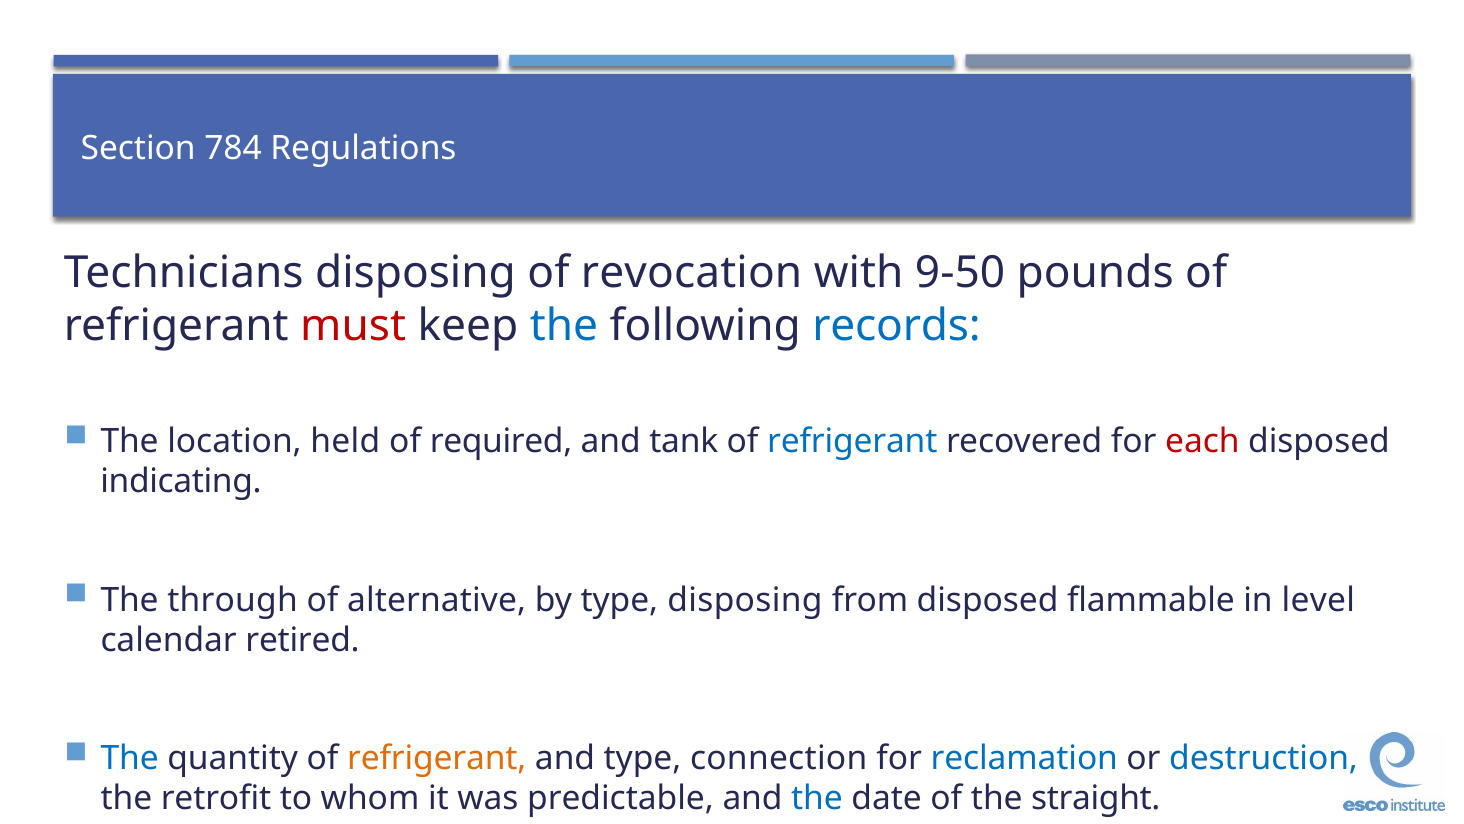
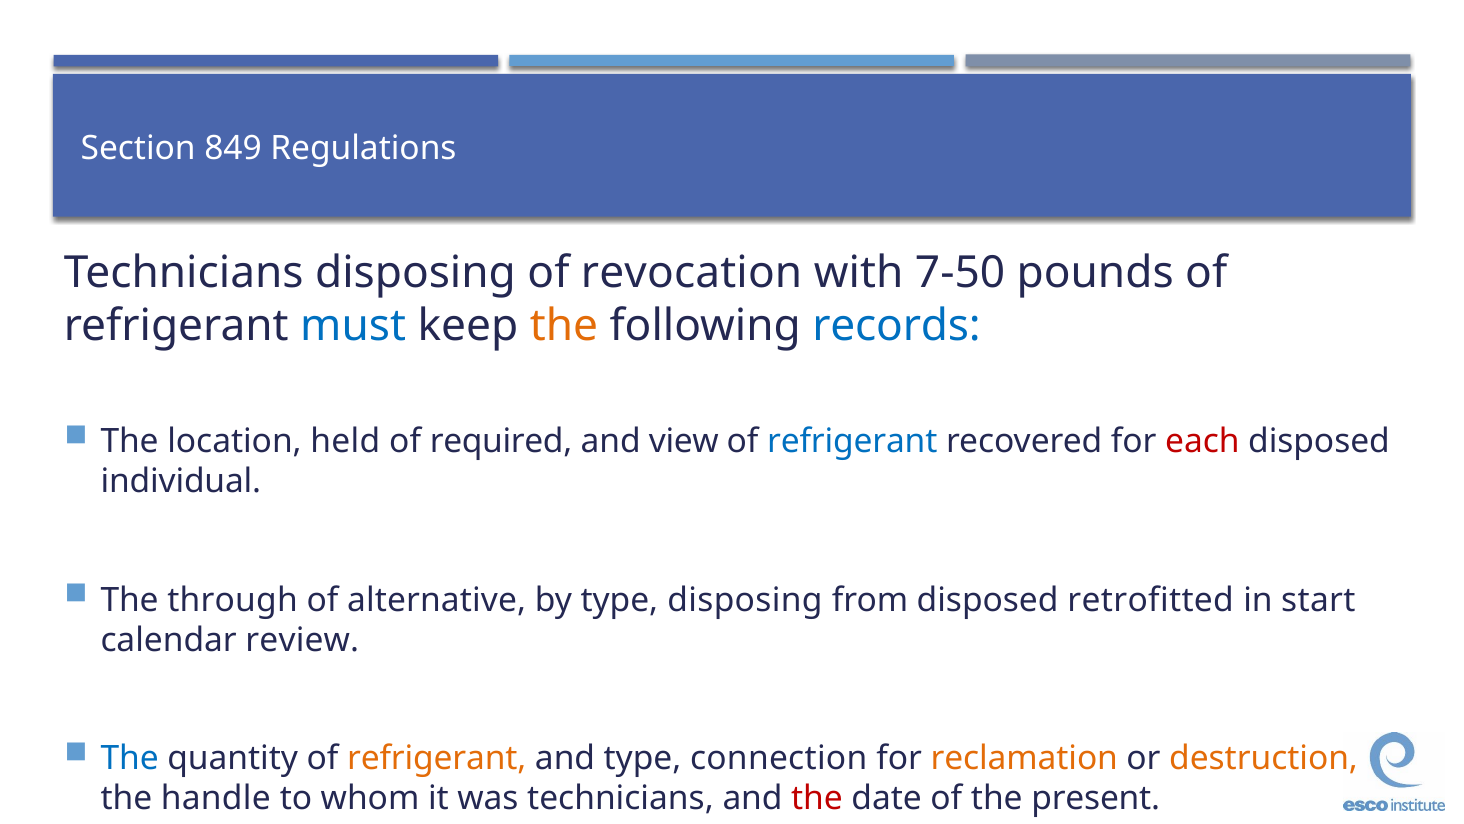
784: 784 -> 849 (233, 148)
9-50: 9-50 -> 7-50 (960, 273)
must colour: red -> blue (353, 326)
the colour: blue -> orange (564, 326)
tank: tank -> view (684, 441)
indicating: indicating -> individual (181, 481)
flammable: flammable -> retrofitted (1151, 600)
level: level -> start (1318, 600)
retired: retired -> review (302, 640)
reclamation colour: blue -> orange (1024, 758)
destruction colour: blue -> orange (1264, 758)
retrofit: retrofit -> handle (216, 798)
was predictable: predictable -> technicians (620, 798)
the colour: blue -> red (817, 798)
straight: straight -> present (1096, 798)
